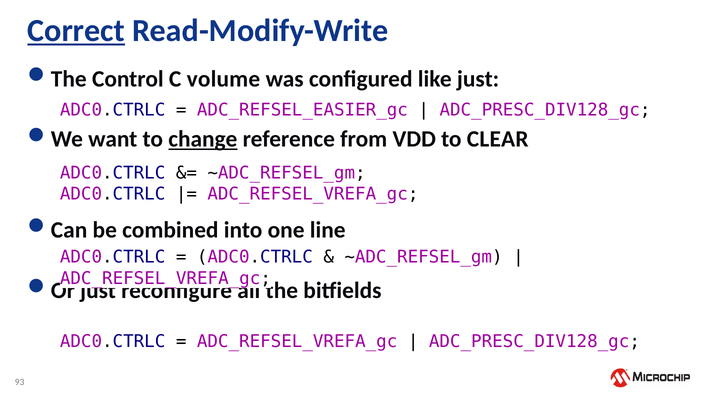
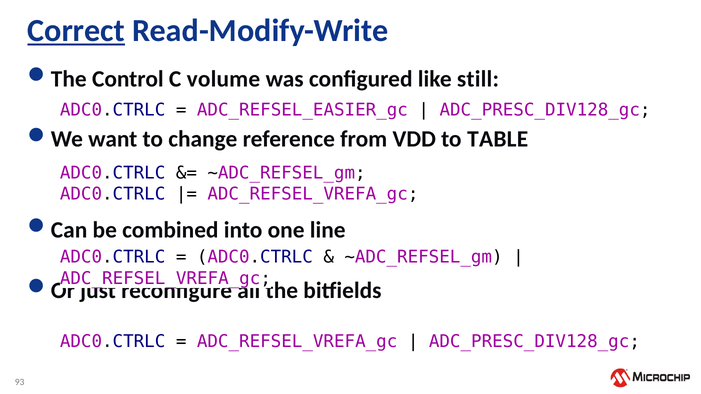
like just: just -> still (478, 79)
change underline: present -> none (203, 139)
CLEAR: CLEAR -> TABLE (498, 139)
